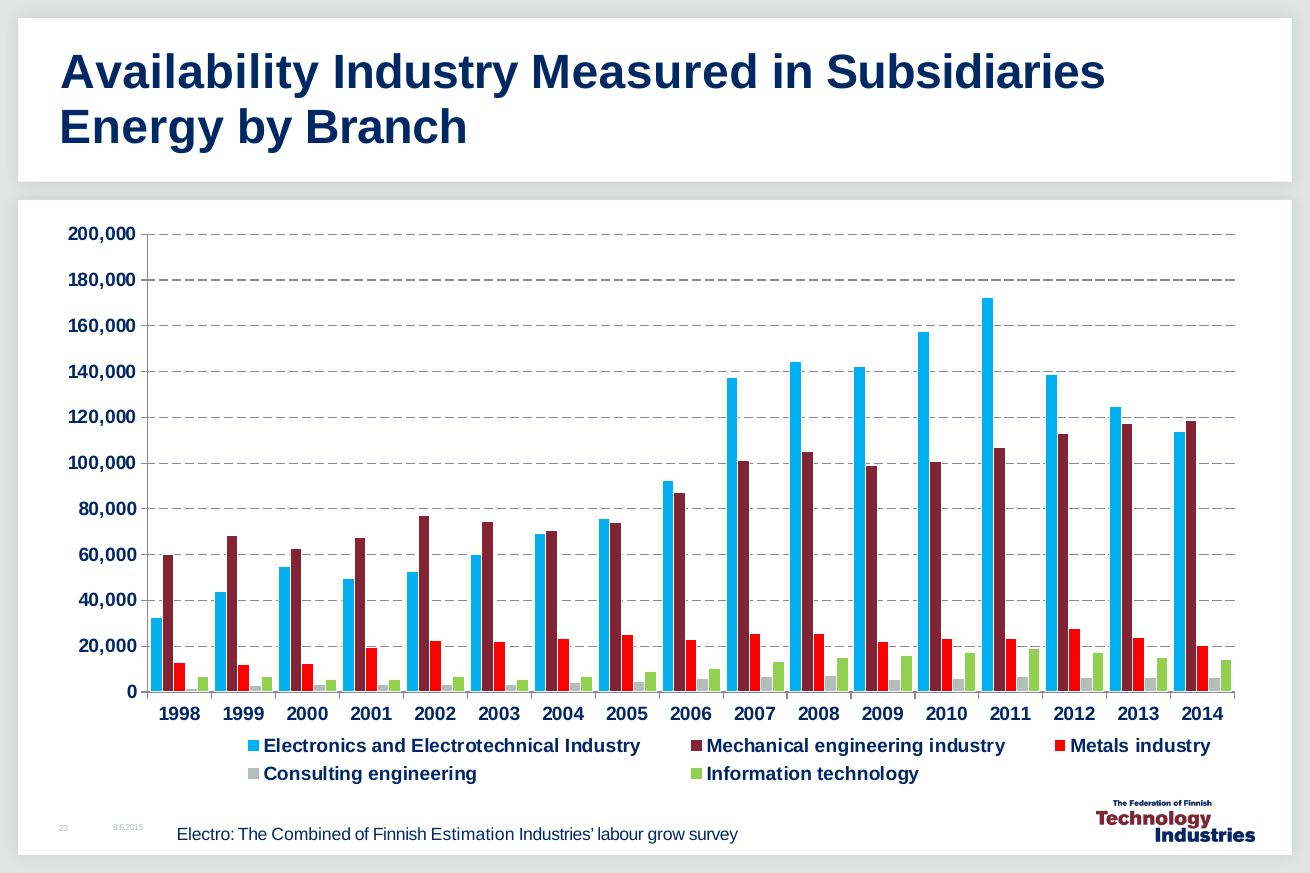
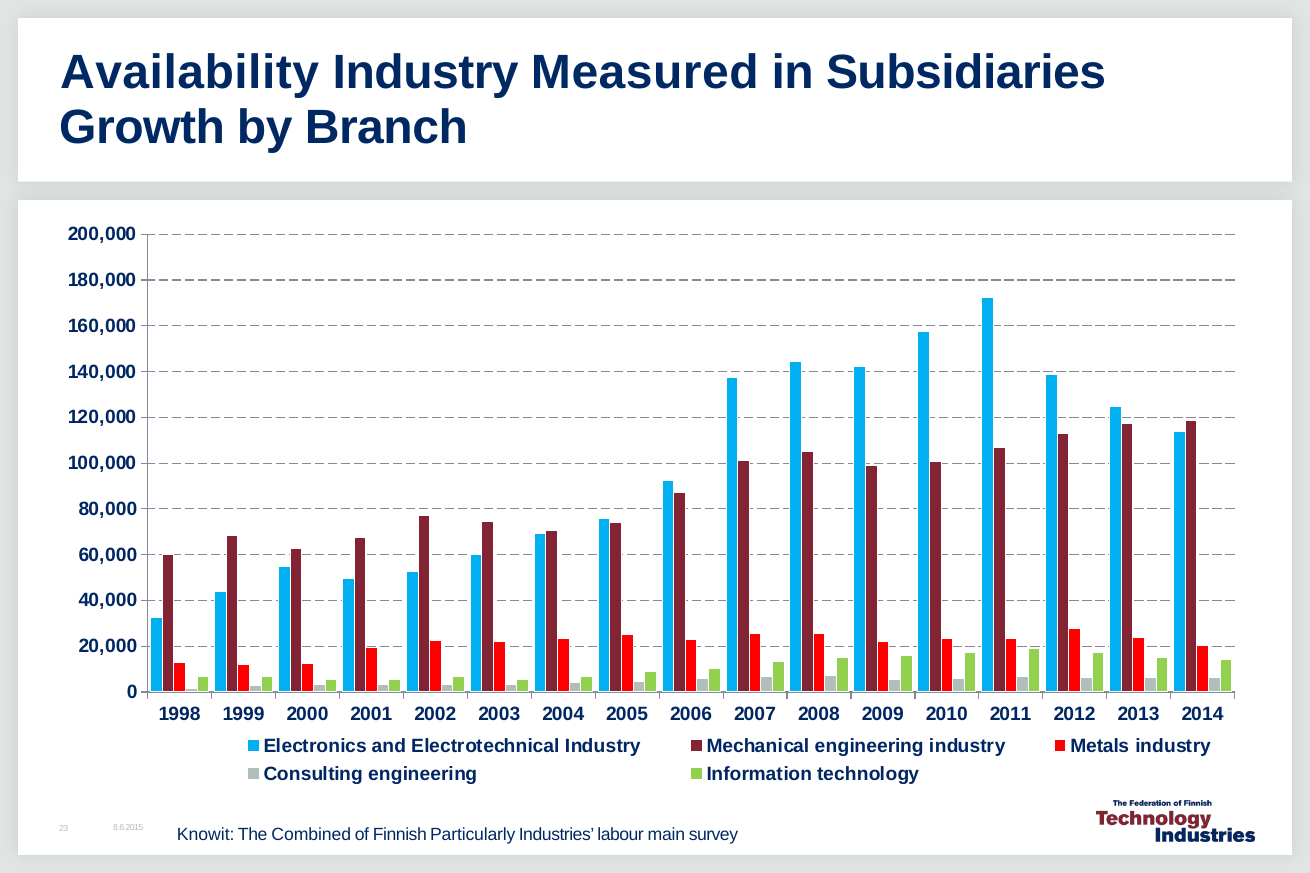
Energy: Energy -> Growth (142, 128)
Electro: Electro -> Knowit (206, 835)
Estimation: Estimation -> Particularly (473, 835)
grow: grow -> main (666, 835)
